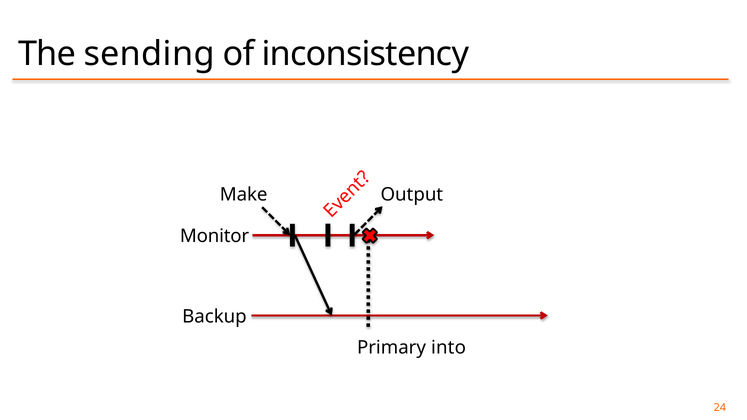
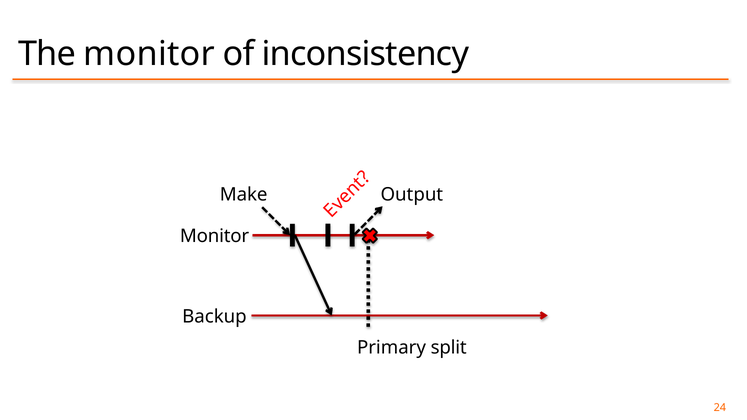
The sending: sending -> monitor (149, 54)
into: into -> split (449, 348)
